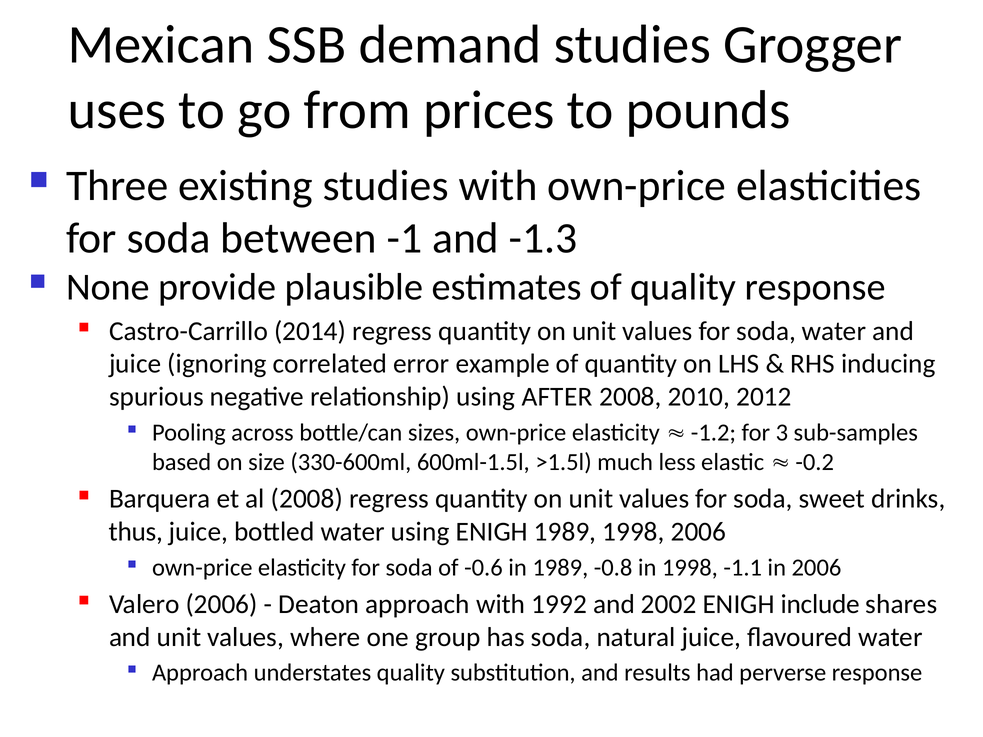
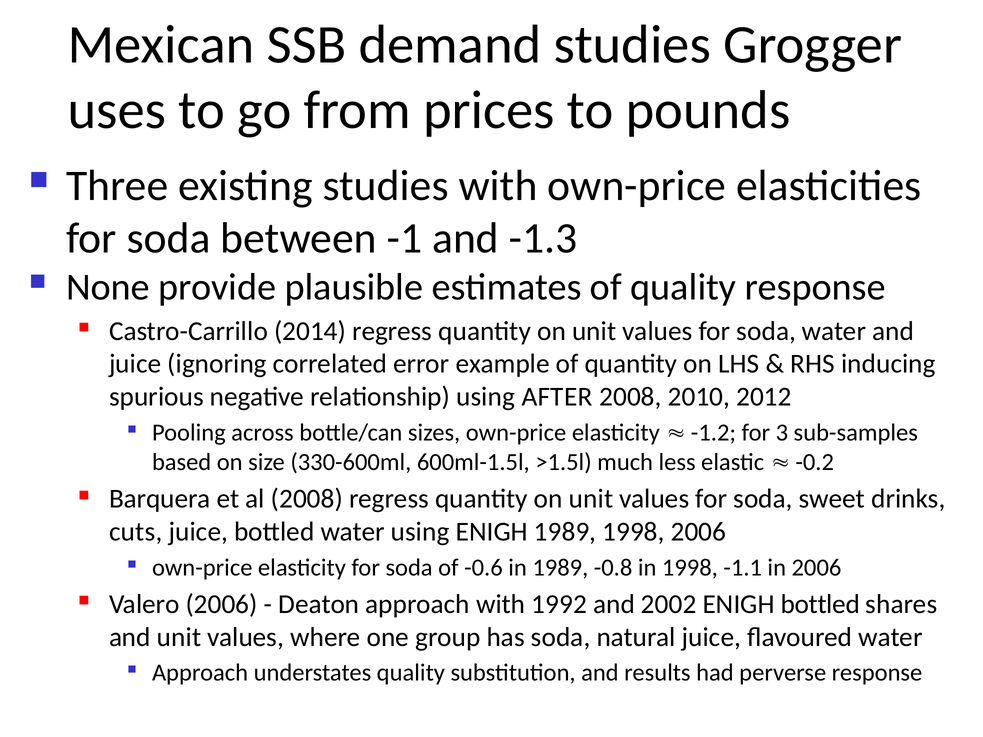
thus: thus -> cuts (136, 532)
ENIGH include: include -> bottled (820, 604)
